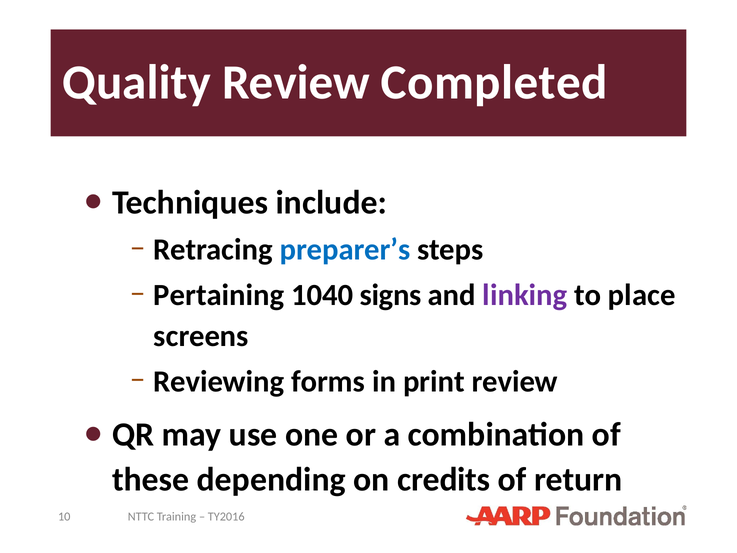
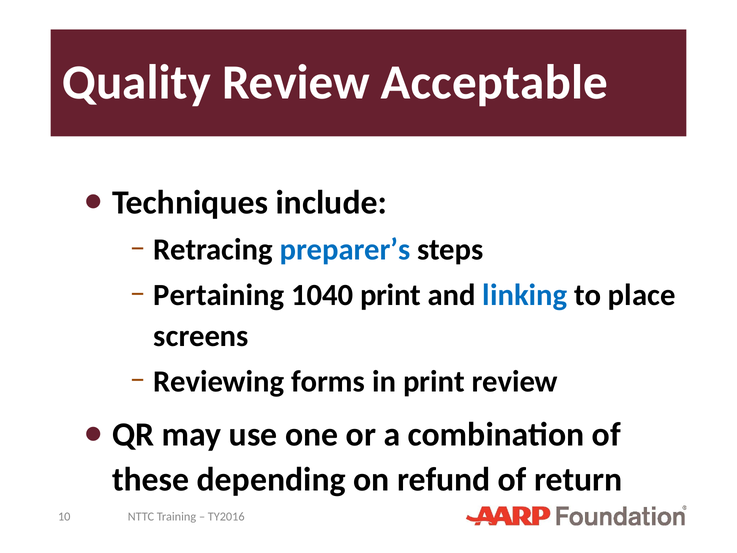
Completed: Completed -> Acceptable (494, 83)
1040 signs: signs -> print (391, 295)
linking colour: purple -> blue (525, 295)
credits: credits -> refund (444, 479)
